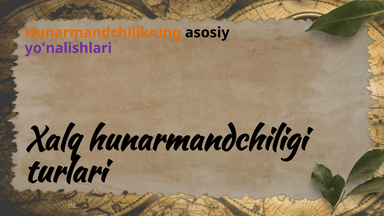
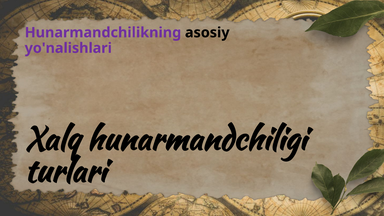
Hunarmandchilikning colour: orange -> purple (103, 33)
